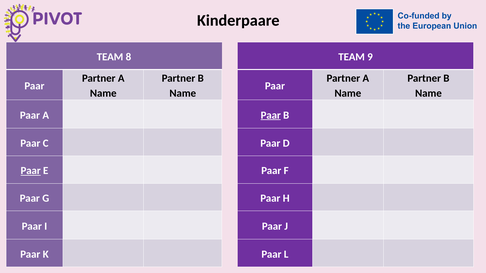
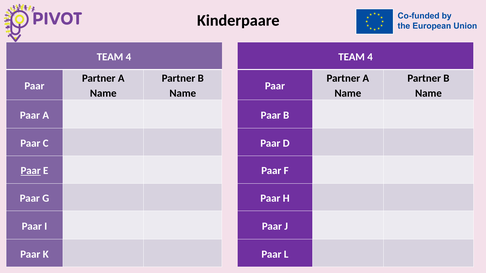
8: 8 -> 4 (128, 57)
9: 9 -> 4 (370, 57)
Paar underline: present -> none (271, 115)
